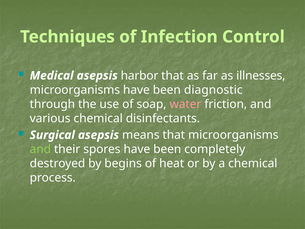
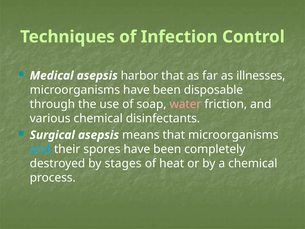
diagnostic: diagnostic -> disposable (213, 90)
and colour: light green -> light blue (40, 149)
begins: begins -> stages (123, 163)
